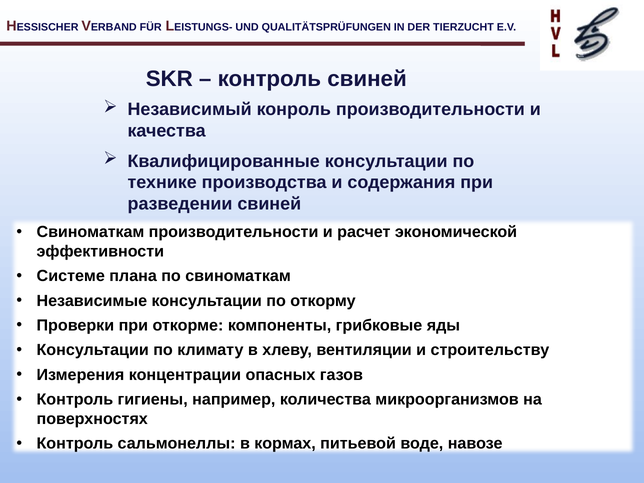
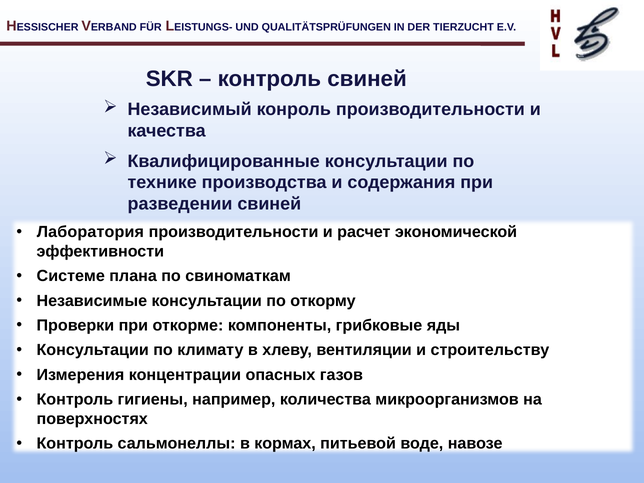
Свиноматкам: Свиноматкам -> Лаборатория (90, 232)
